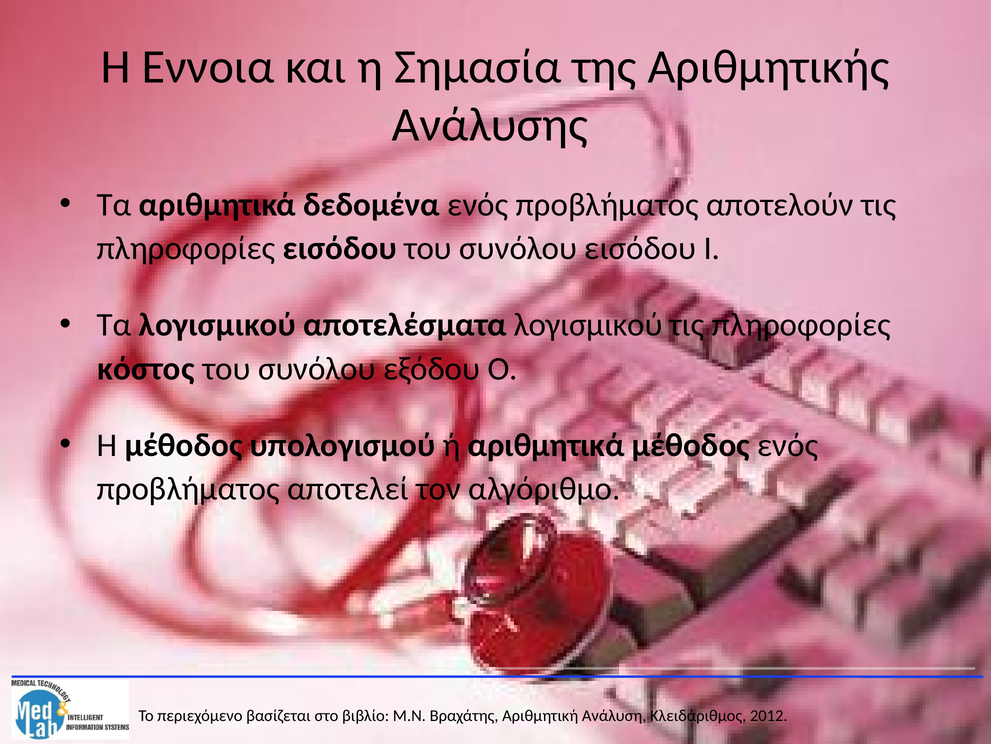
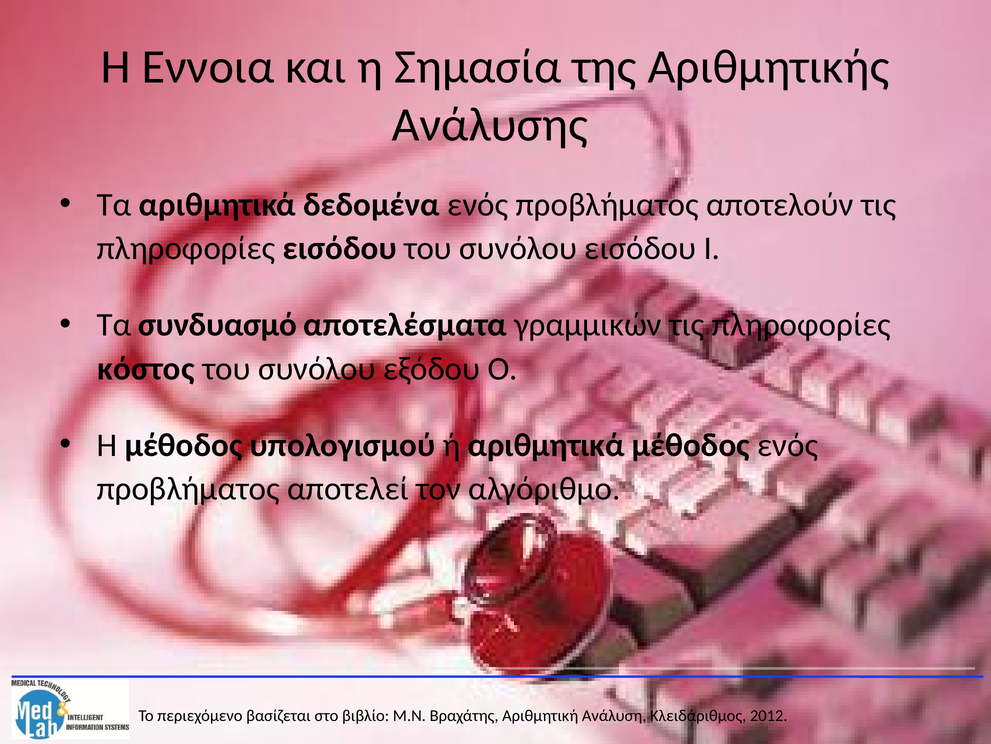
Τα λογισμικού: λογισμικού -> συνδυασμό (218, 325)
αποτελέσματα λογισμικού: λογισμικού -> γραμμικών (588, 325)
